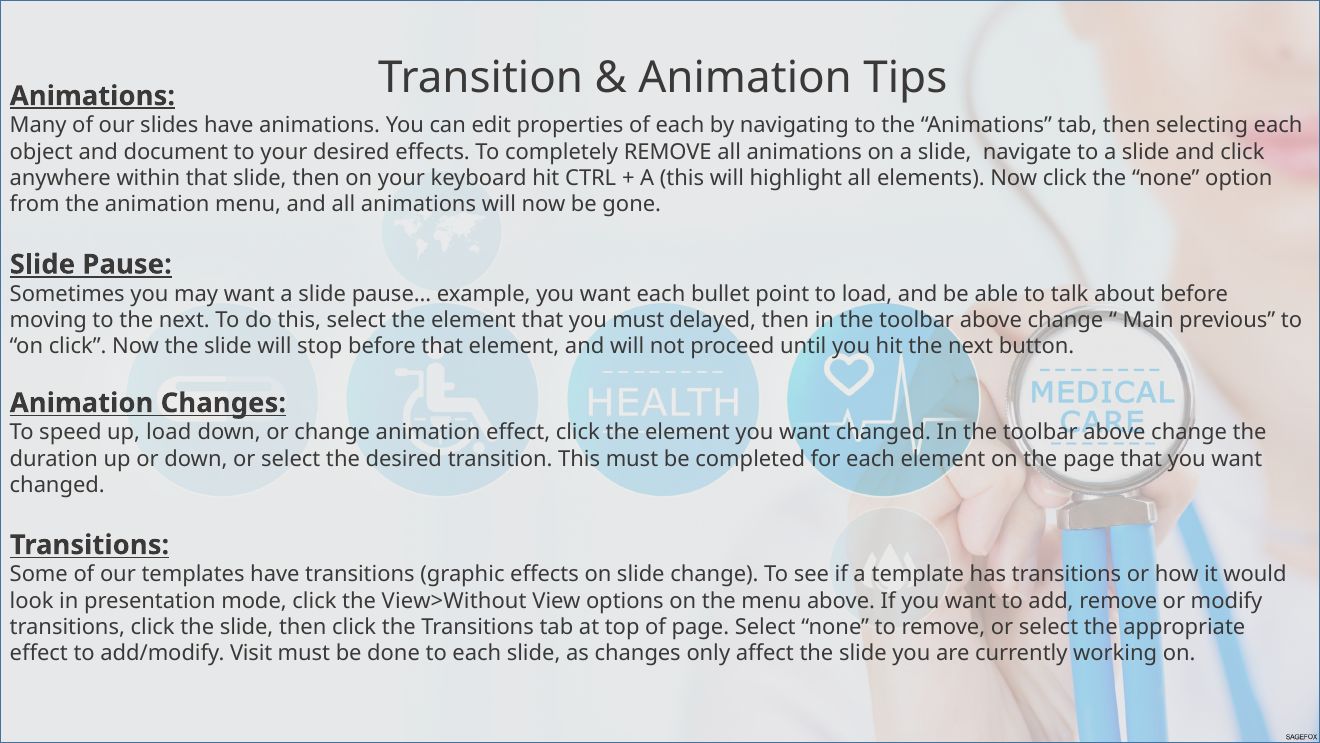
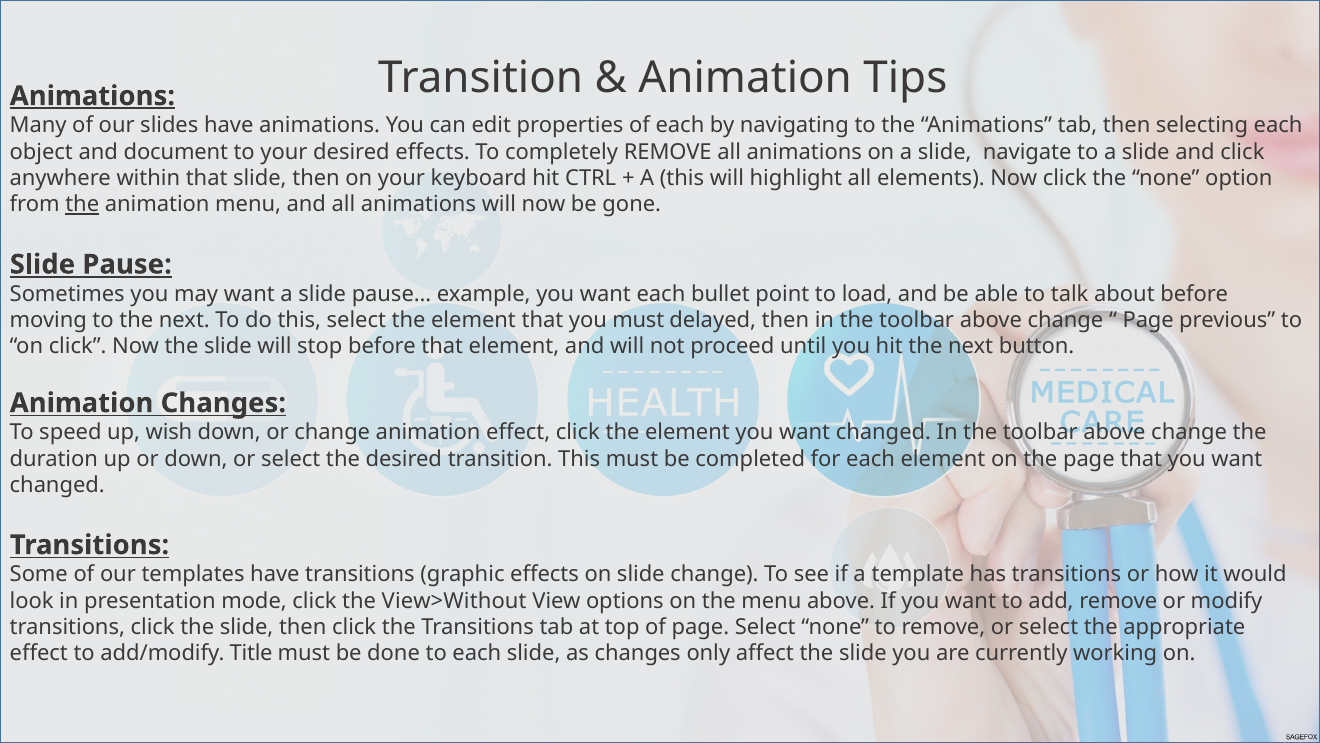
the underline: none -> present (82, 204)
Main: Main -> Page (1148, 320)
up load: load -> wish (169, 432)
Visit: Visit -> Title (251, 653)
